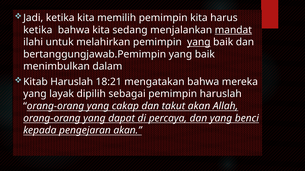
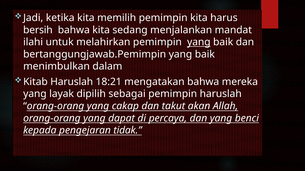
ketika: ketika -> bersih (38, 30)
mandat underline: present -> none (233, 30)
pengejaran akan: akan -> tidak (128, 131)
